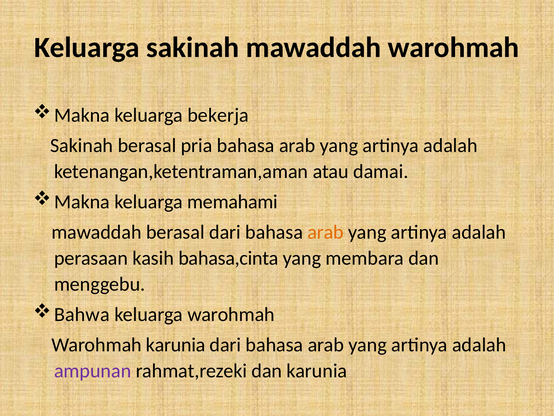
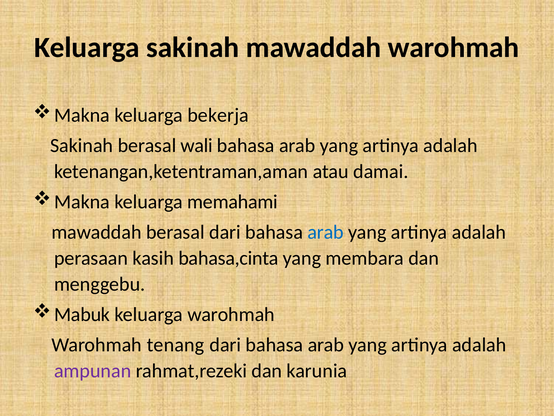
pria: pria -> wali (197, 145)
arab colour: orange -> blue (326, 232)
Bahwa: Bahwa -> Mabuk (82, 314)
Warohmah karunia: karunia -> tenang (176, 344)
